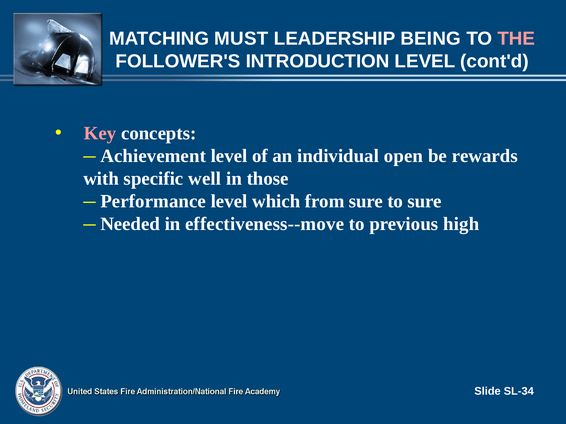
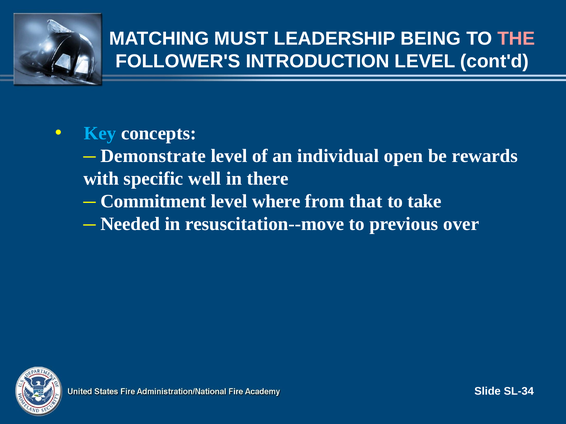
Key colour: pink -> light blue (100, 133)
Achievement: Achievement -> Demonstrate (153, 156)
those: those -> there (268, 179)
Performance: Performance -> Commitment (153, 201)
which: which -> where (276, 201)
from sure: sure -> that (366, 201)
to sure: sure -> take (425, 201)
effectiveness--move: effectiveness--move -> resuscitation--move (265, 224)
high: high -> over (461, 224)
